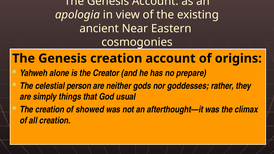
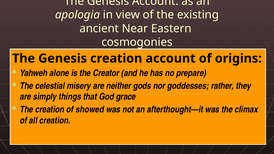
person: person -> misery (79, 86)
usual: usual -> grace (126, 97)
